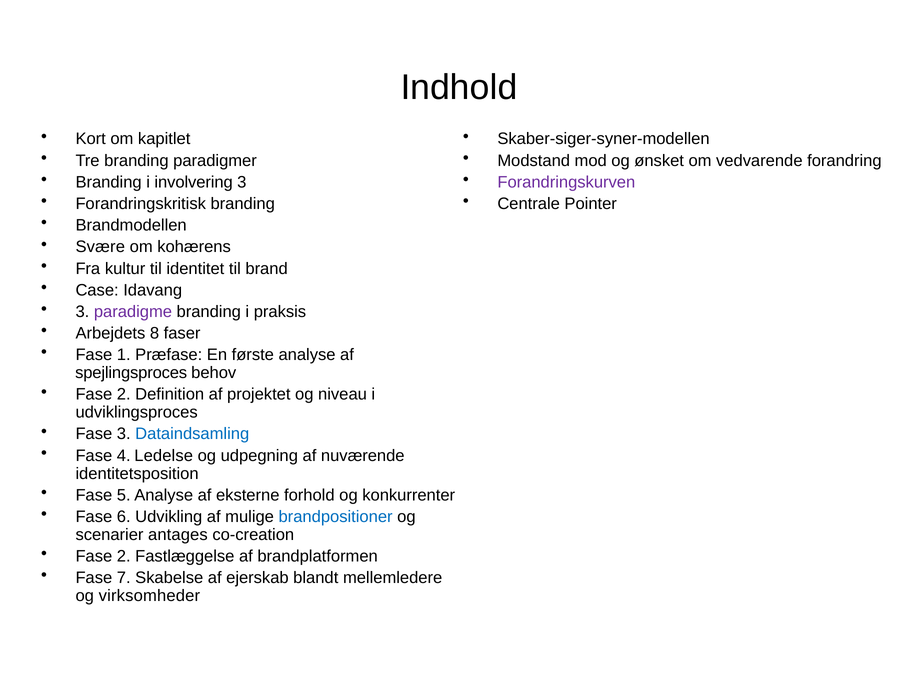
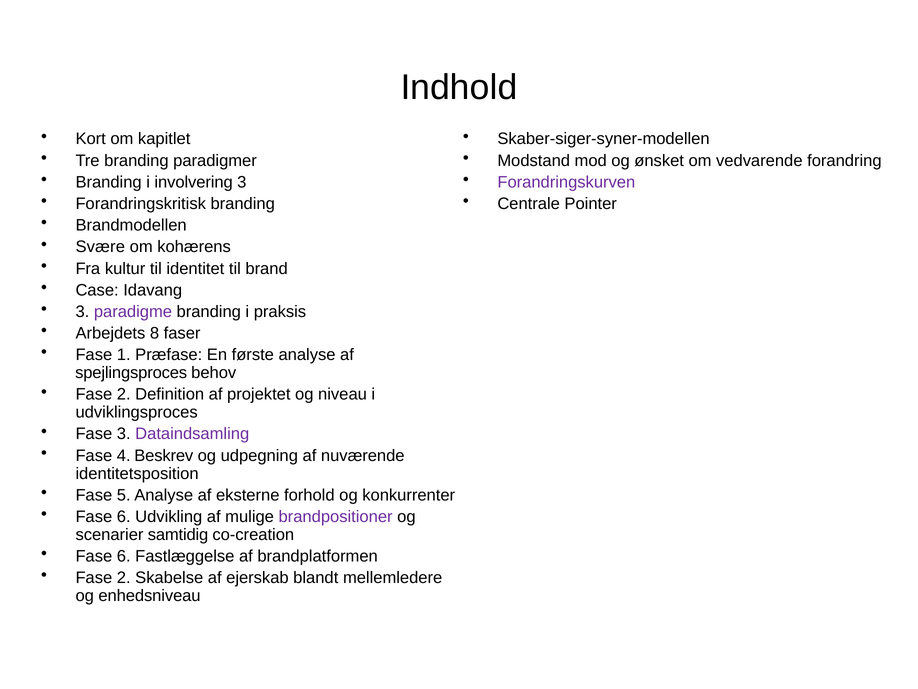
Dataindsamling colour: blue -> purple (192, 434)
Ledelse: Ledelse -> Beskrev (164, 455)
brandpositioner colour: blue -> purple (336, 516)
antages: antages -> samtidig (178, 534)
2: 2 -> 6 (124, 556)
7: 7 -> 2 (124, 577)
virksomheder: virksomheder -> enhedsniveau (150, 595)
